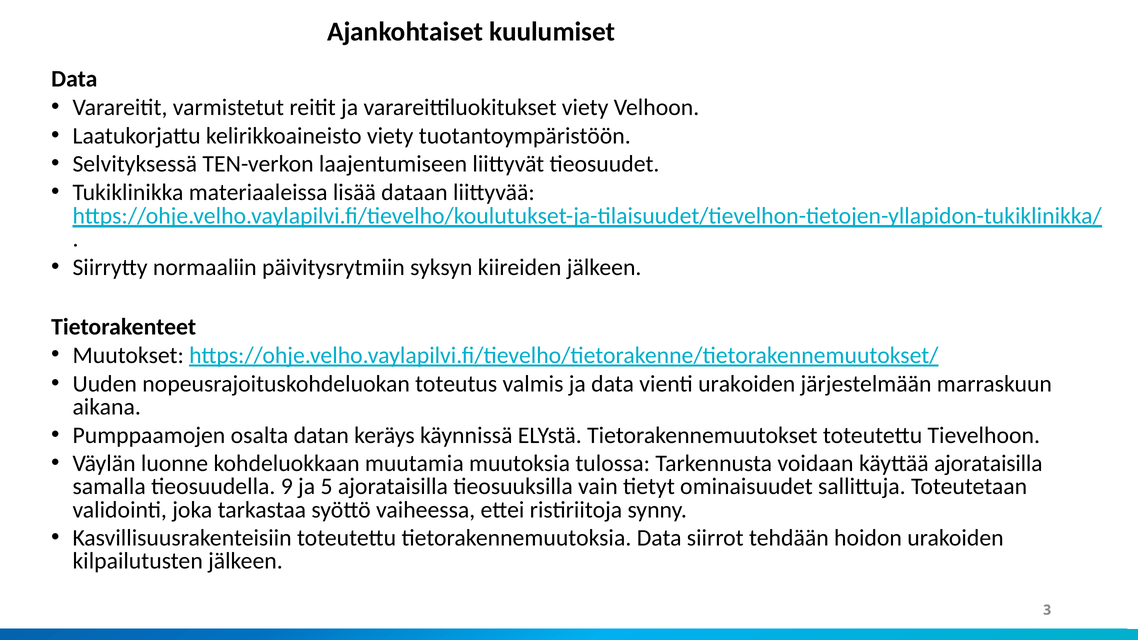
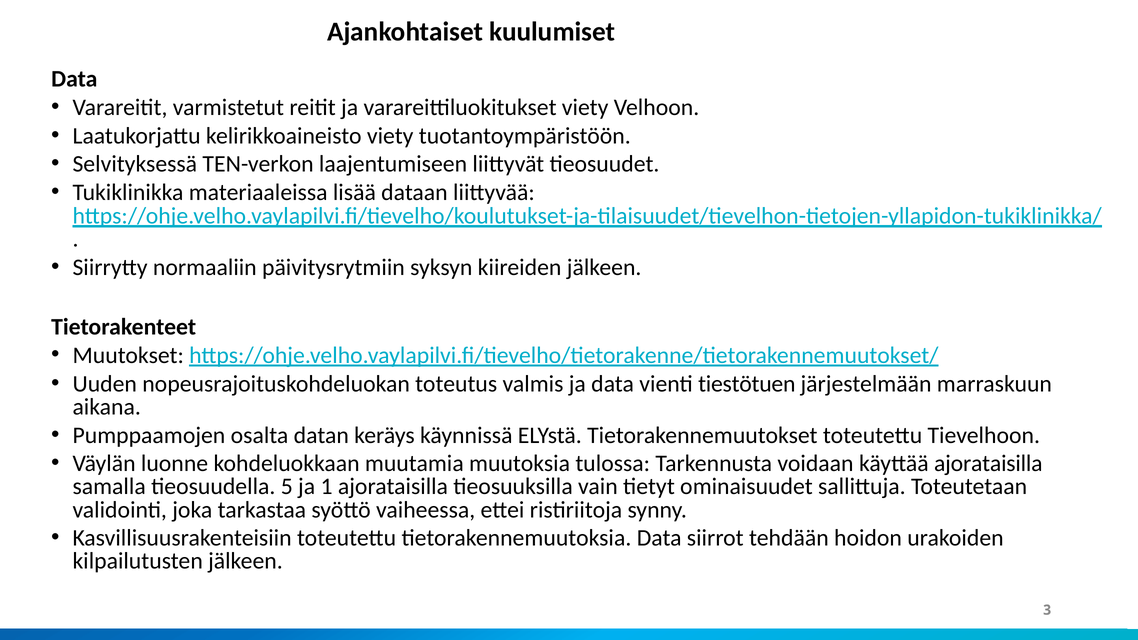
vienti urakoiden: urakoiden -> tiestötuen (747, 384)
9: 9 -> 5 (287, 487)
5: 5 -> 1 (327, 487)
